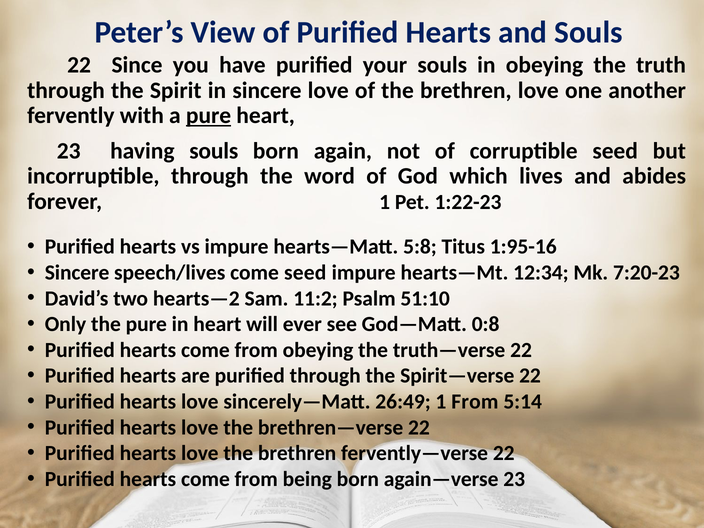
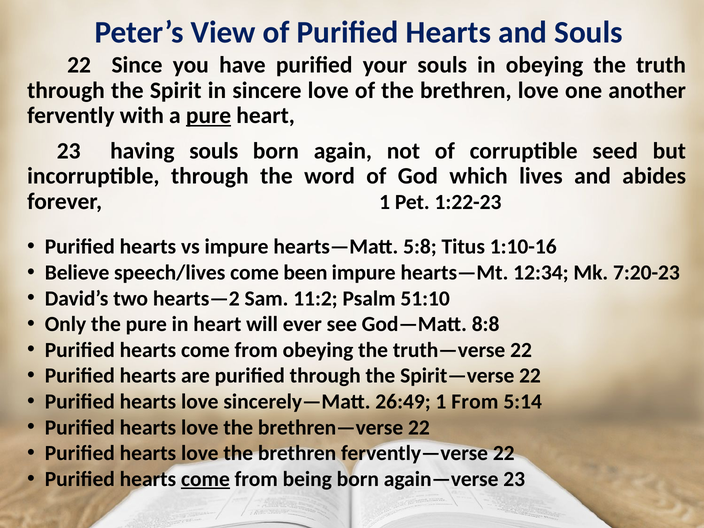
1:95-16: 1:95-16 -> 1:10-16 (523, 247)
Sincere: Sincere -> Believe (77, 273)
come seed: seed -> been (305, 273)
0:8: 0:8 -> 8:8 (486, 324)
come underline: none -> present (205, 479)
